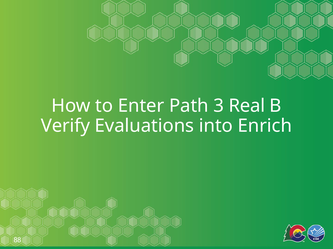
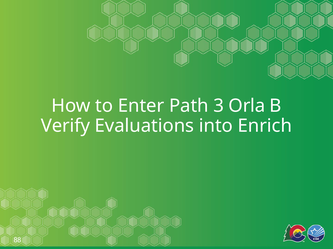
Real: Real -> Orla (247, 106)
